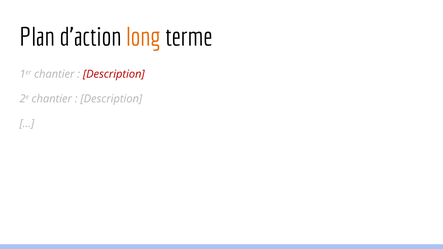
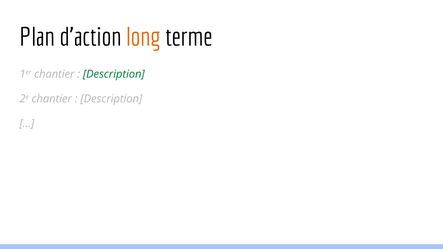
Description colour: red -> green (114, 74)
